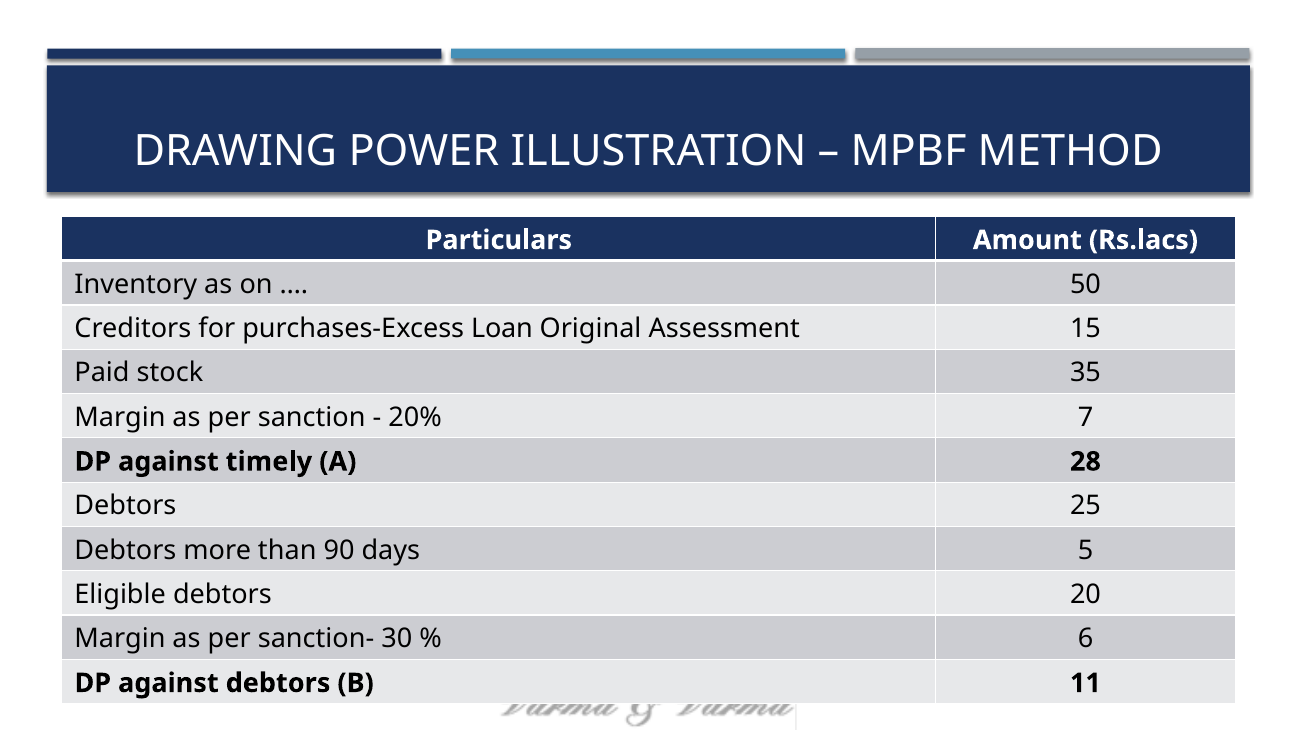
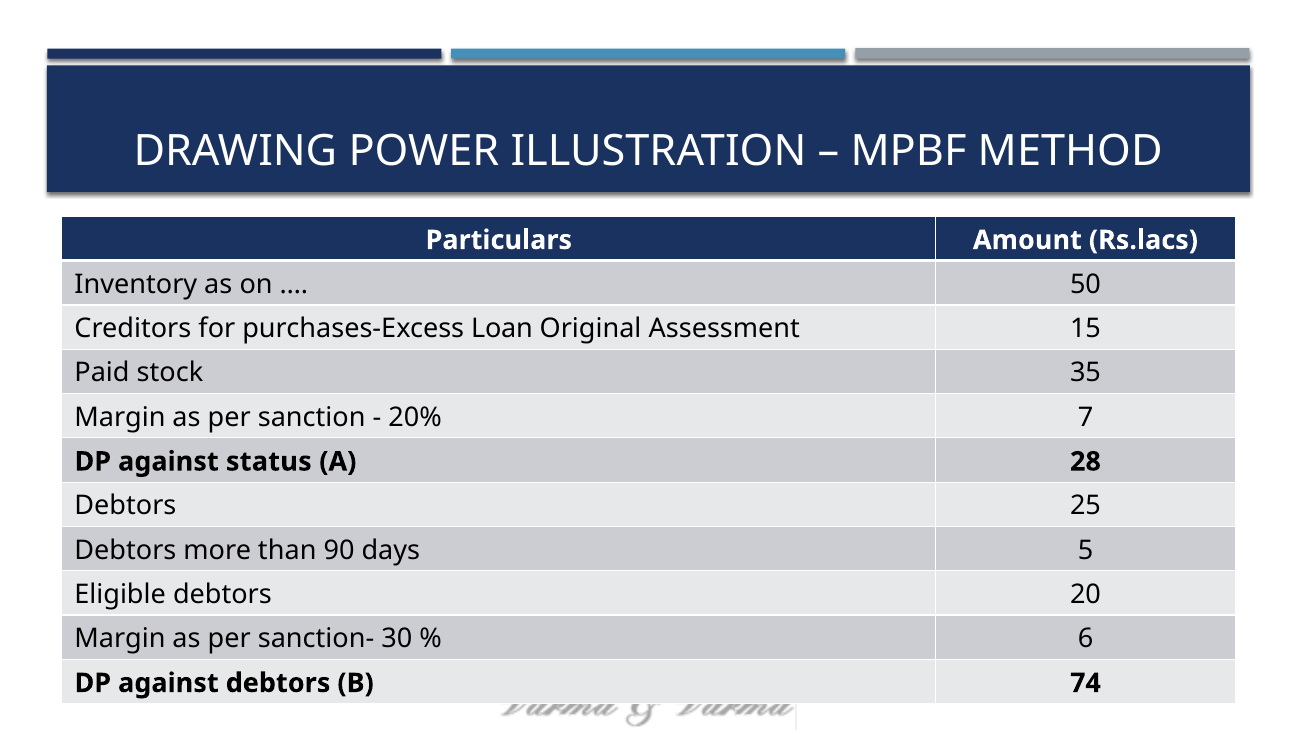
timely: timely -> status (269, 461)
11: 11 -> 74 (1085, 683)
